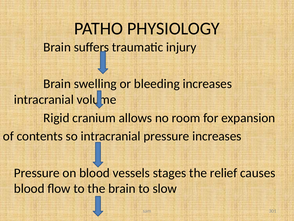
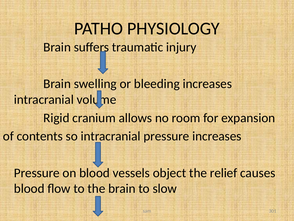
stages: stages -> object (170, 173)
